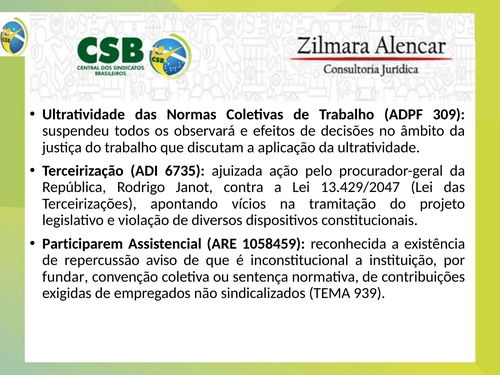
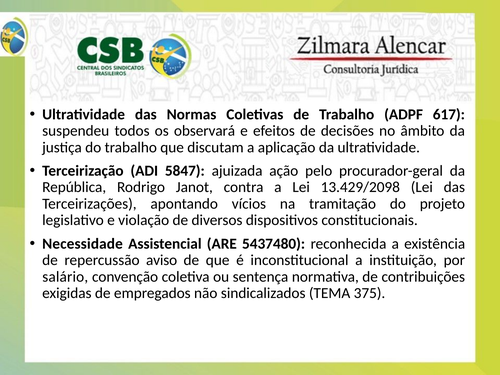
309: 309 -> 617 (449, 114)
6735: 6735 -> 5847 (185, 171)
13.429/2047: 13.429/2047 -> 13.429/2098 (360, 187)
Participarem: Participarem -> Necessidade (83, 244)
1058459: 1058459 -> 5437480 (274, 244)
fundar: fundar -> salário (65, 277)
939: 939 -> 375 (370, 293)
